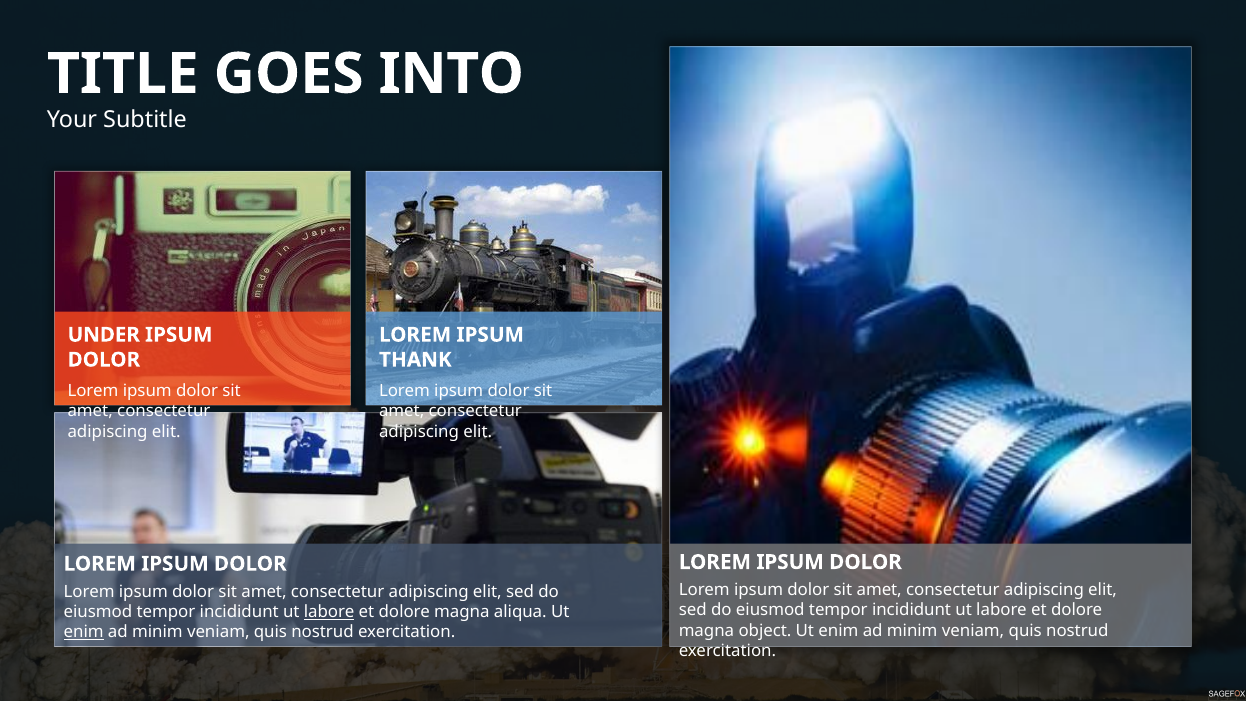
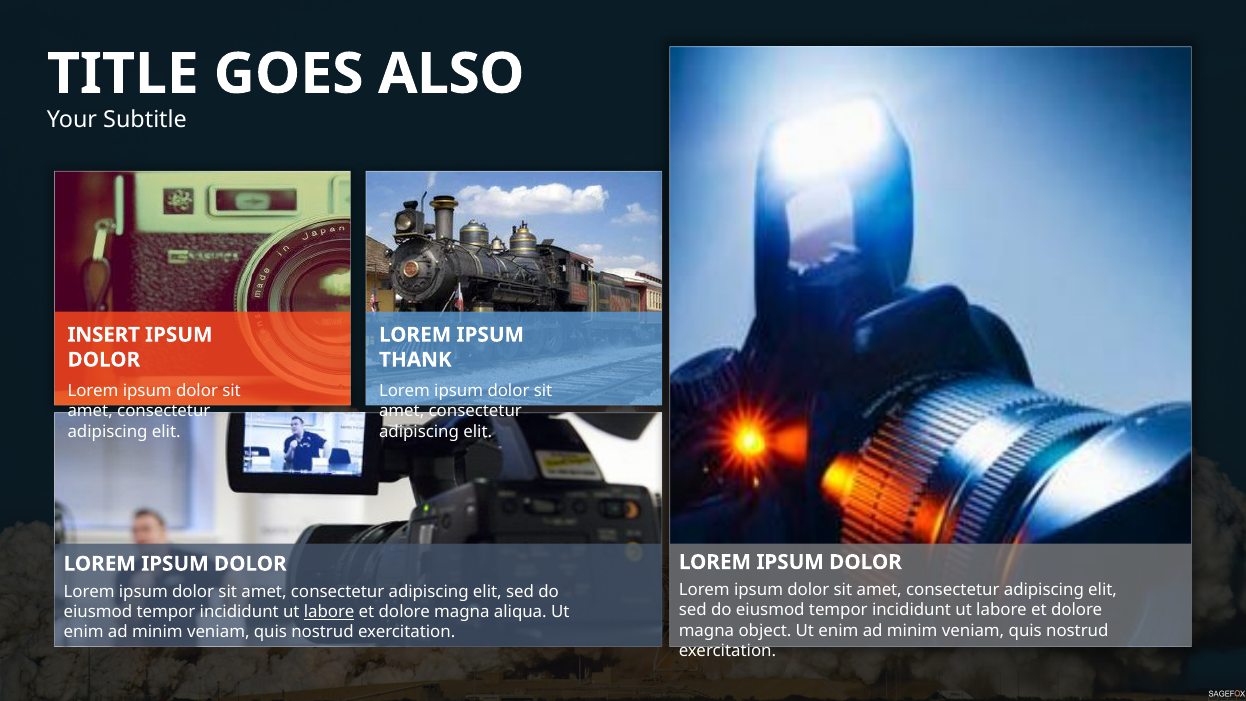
INTO: INTO -> ALSO (451, 74)
UNDER: UNDER -> INSERT (104, 335)
enim underline: present -> none (84, 632)
